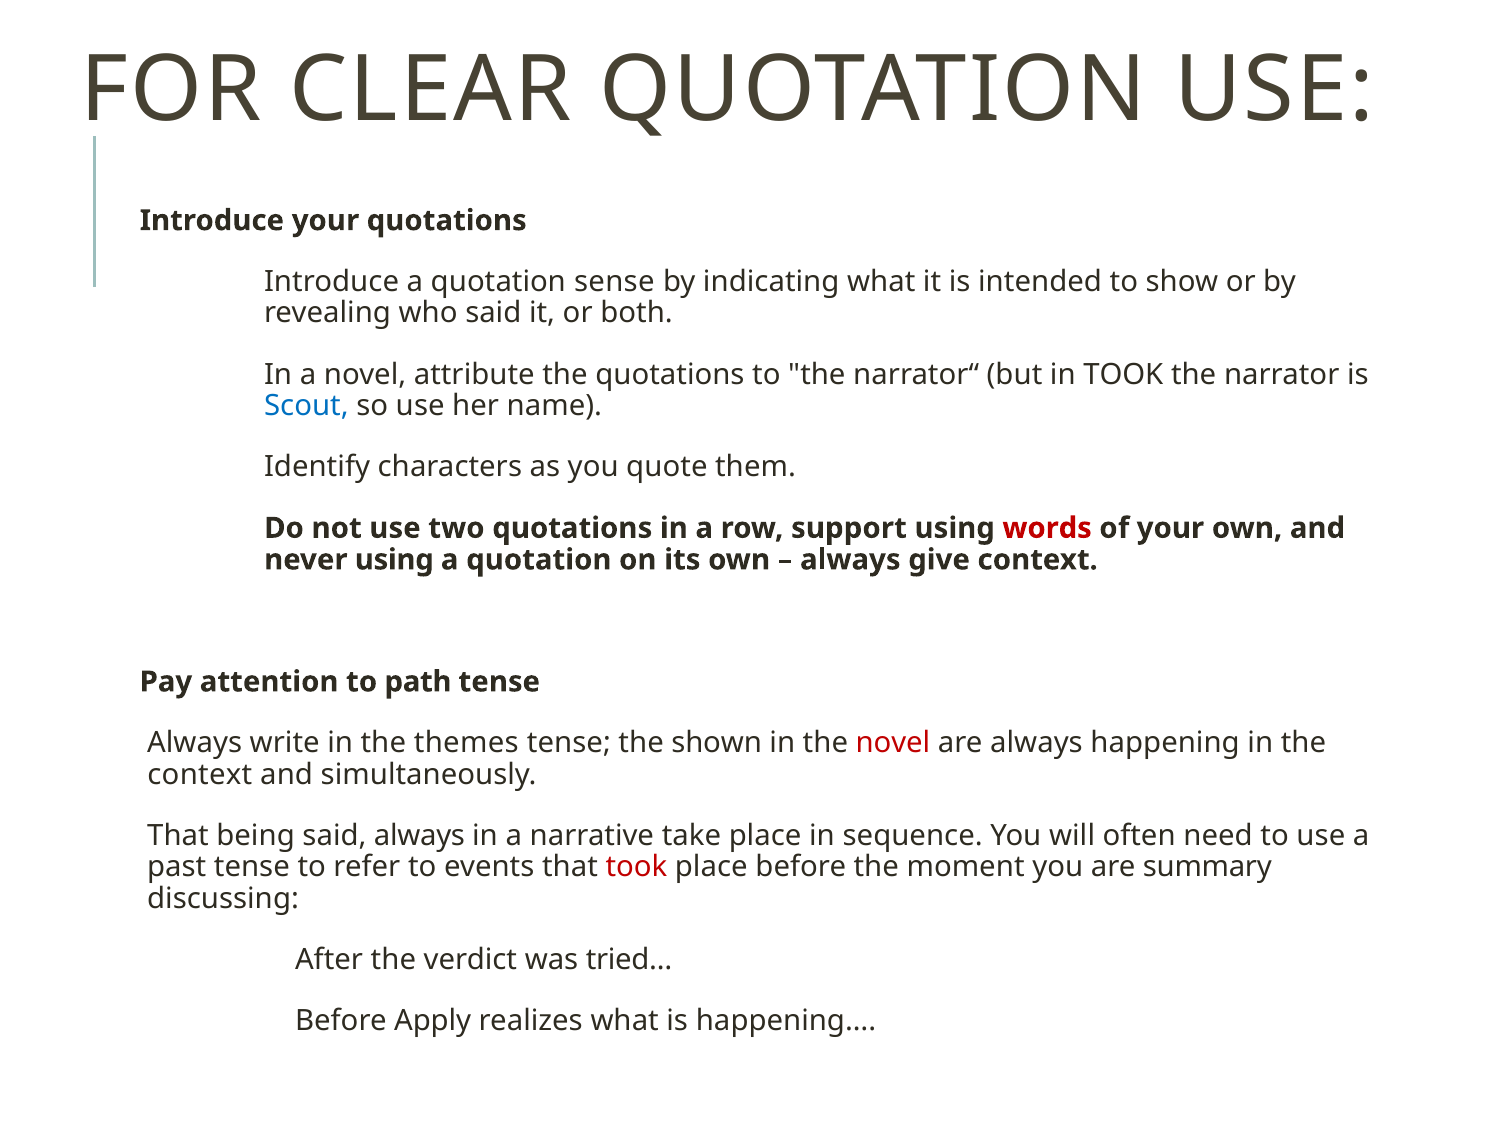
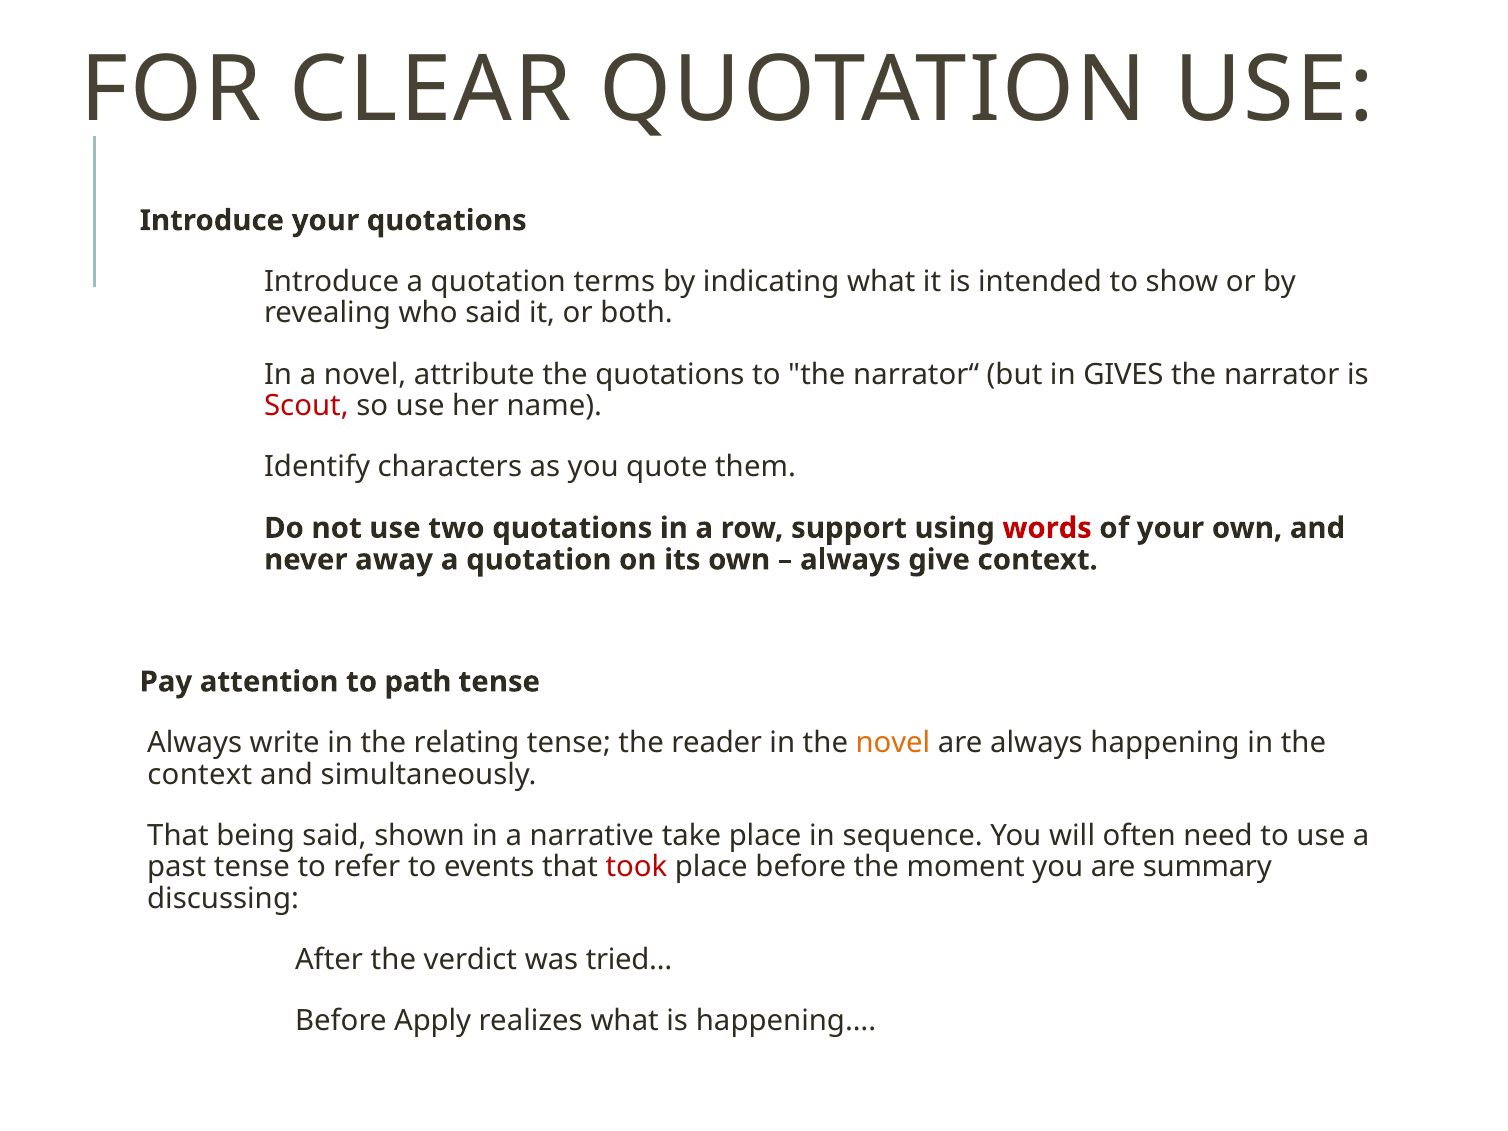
sense: sense -> terms (614, 282)
in TOOK: TOOK -> GIVES (1123, 374)
Scout colour: blue -> red (306, 406)
never using: using -> away (394, 560)
themes: themes -> relating (467, 743)
shown: shown -> reader (717, 743)
novel colour: red -> orange (893, 743)
said always: always -> shown (419, 836)
